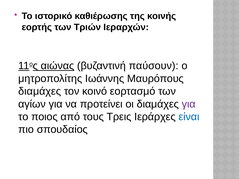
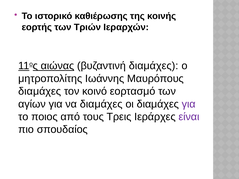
βυζαντινή παύσουν: παύσουν -> διαμάχες (154, 66)
να προτείνει: προτείνει -> διαμάχες (101, 104)
είναι colour: blue -> purple (189, 117)
